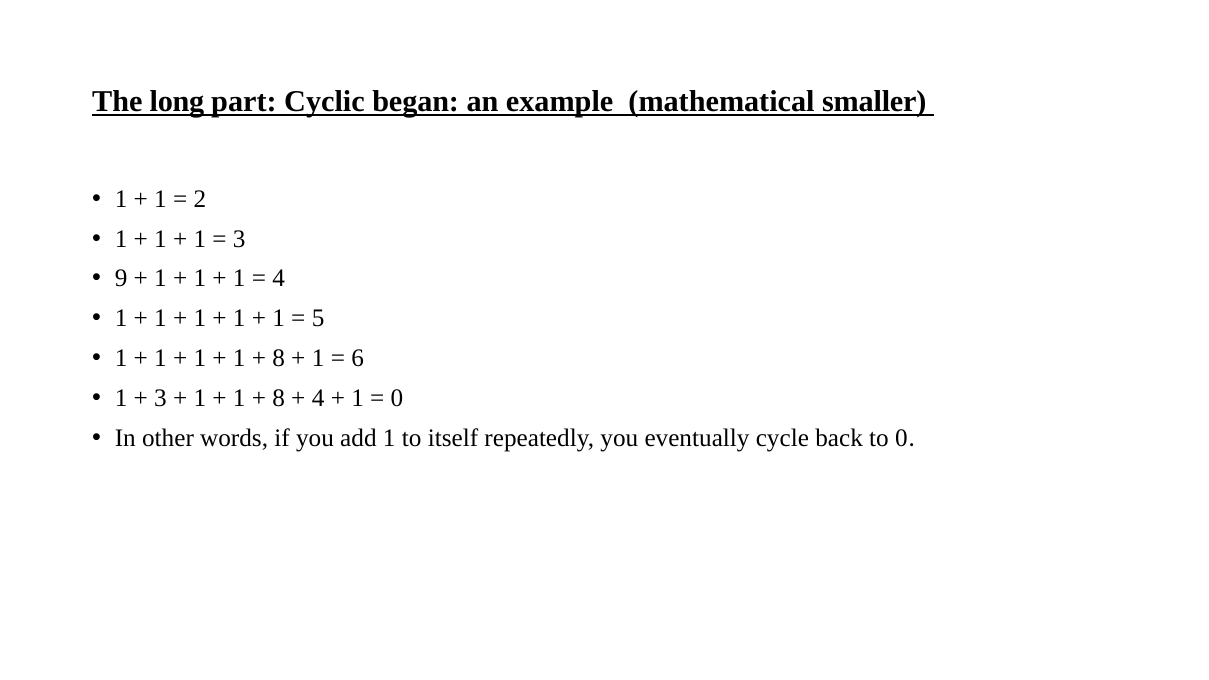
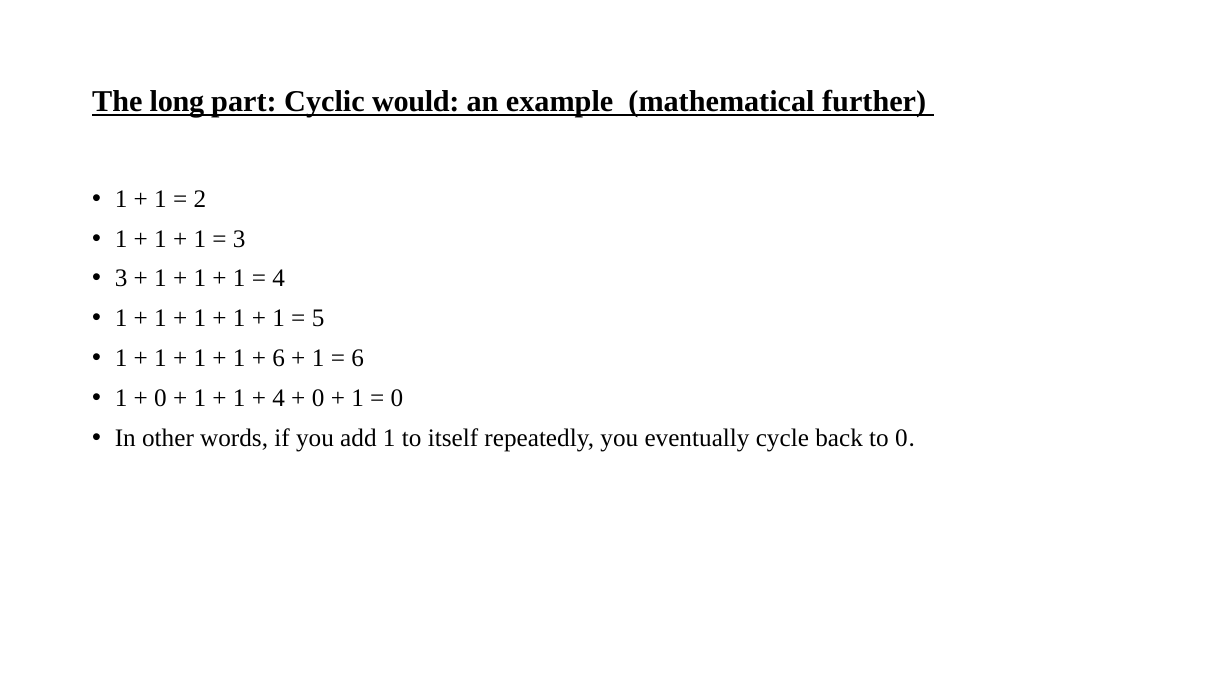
began: began -> would (416, 102)
smaller: smaller -> further (874, 102)
9: 9 -> 3 (121, 279)
8: 8 -> 6 (279, 358)
3: 3 -> 0 (161, 398)
8: 8 -> 4 (279, 398)
4: 4 -> 0 (318, 398)
